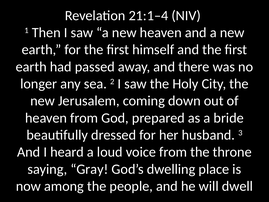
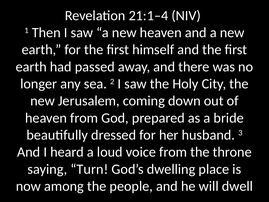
Gray: Gray -> Turn (89, 169)
